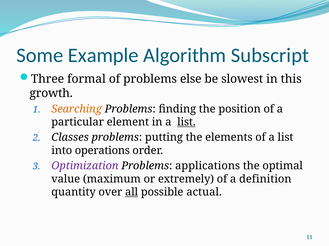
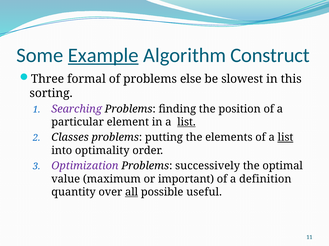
Example underline: none -> present (103, 56)
Subscript: Subscript -> Construct (270, 56)
growth: growth -> sorting (51, 93)
Searching colour: orange -> purple (77, 109)
list underline: none -> present (285, 138)
operations: operations -> optimality (102, 151)
applications: applications -> successively (208, 166)
extremely: extremely -> important (186, 179)
actual: actual -> useful (204, 193)
